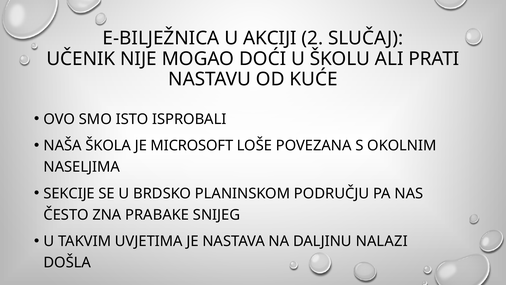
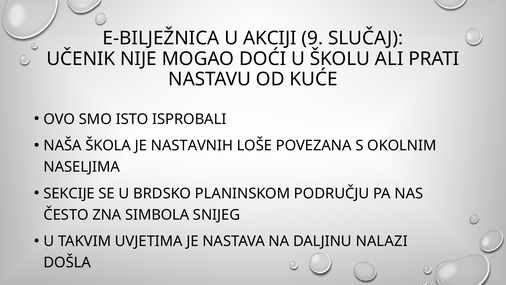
2: 2 -> 9 (312, 38)
MICROSOFT: MICROSOFT -> NASTAVNIH (192, 146)
PRABAKE: PRABAKE -> SIMBOLA (157, 215)
